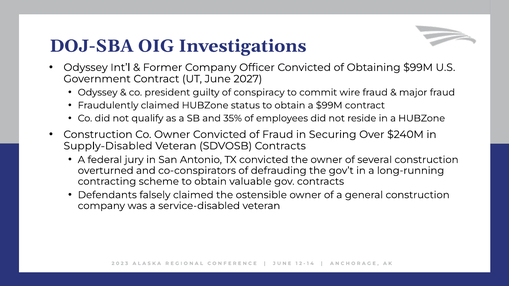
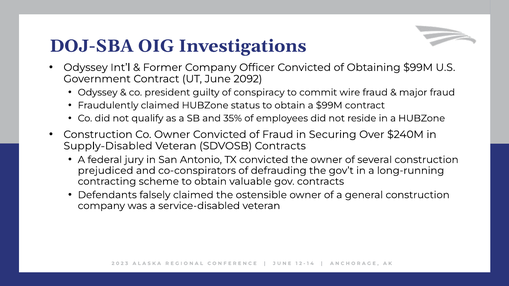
2027: 2027 -> 2092 (248, 79)
overturned: overturned -> prejudiced (106, 171)
